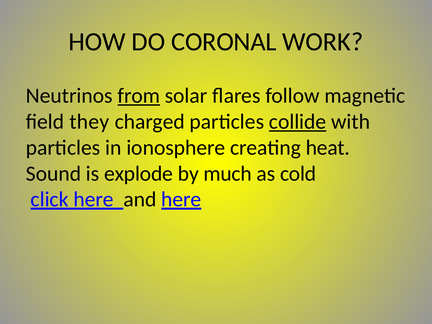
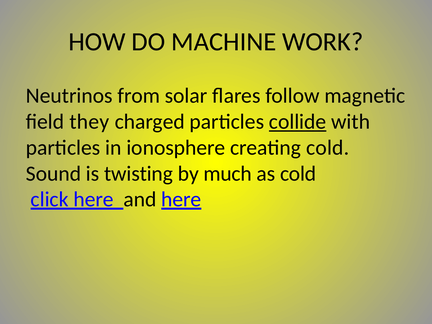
CORONAL: CORONAL -> MACHINE (224, 42)
from underline: present -> none (139, 96)
creating heat: heat -> cold (328, 148)
explode: explode -> twisting (139, 174)
